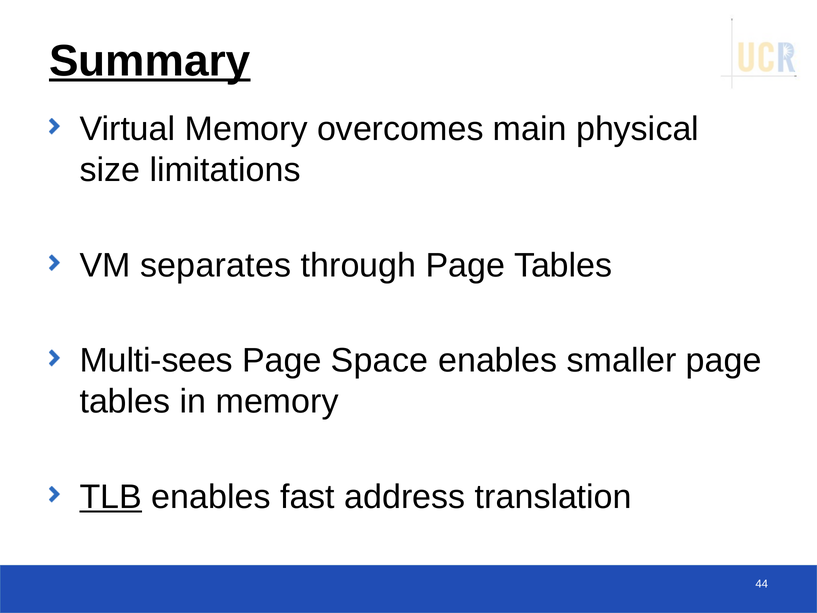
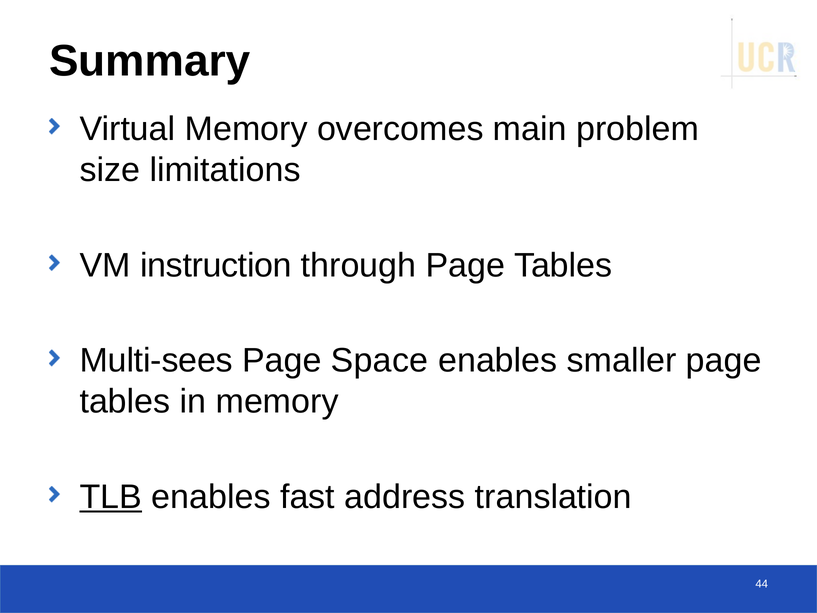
Summary underline: present -> none (150, 61)
physical: physical -> problem (638, 129)
separates: separates -> instruction (216, 265)
